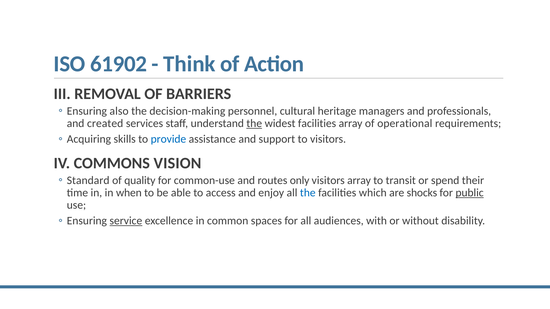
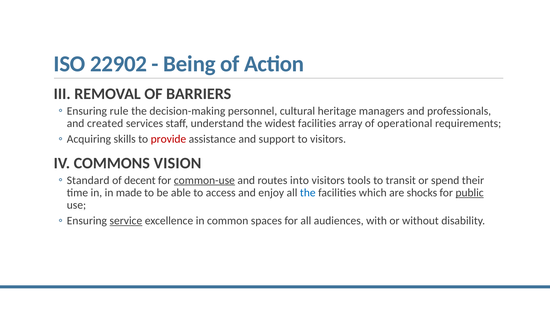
61902: 61902 -> 22902 (119, 64)
Think: Think -> Being (189, 64)
also: also -> rule (119, 111)
the underline: present -> none (254, 123)
provide colour: blue -> red (168, 139)
quality: quality -> decent (140, 180)
common-use underline: none -> present (204, 180)
only: only -> into (299, 180)
visitors array: array -> tools (359, 180)
when: when -> made (129, 193)
